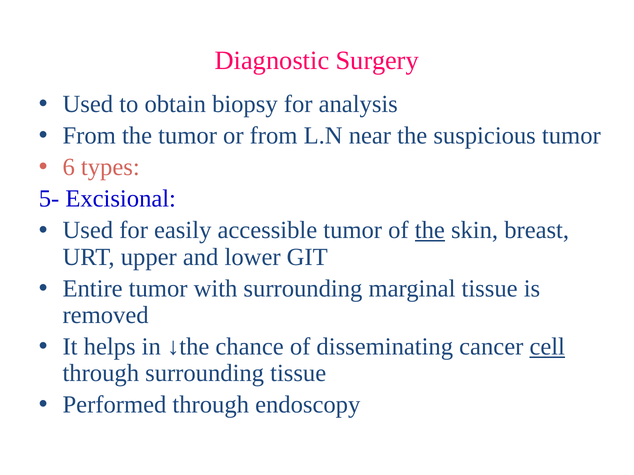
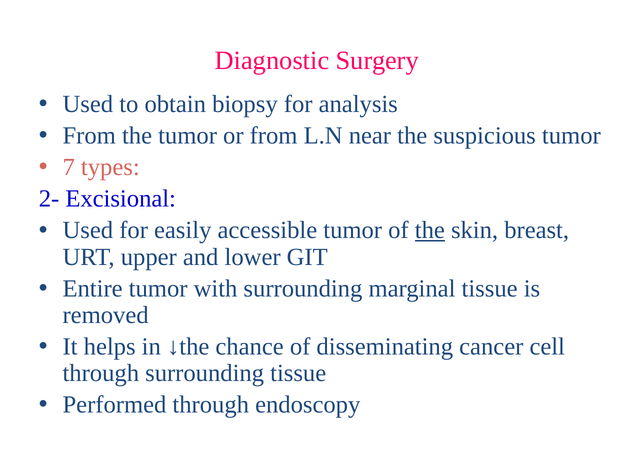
6: 6 -> 7 (69, 167)
5-: 5- -> 2- (49, 199)
cell underline: present -> none (547, 347)
